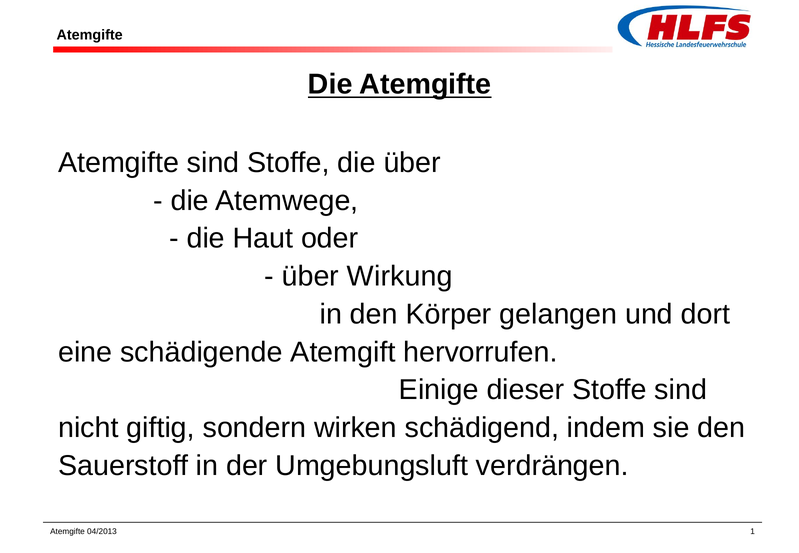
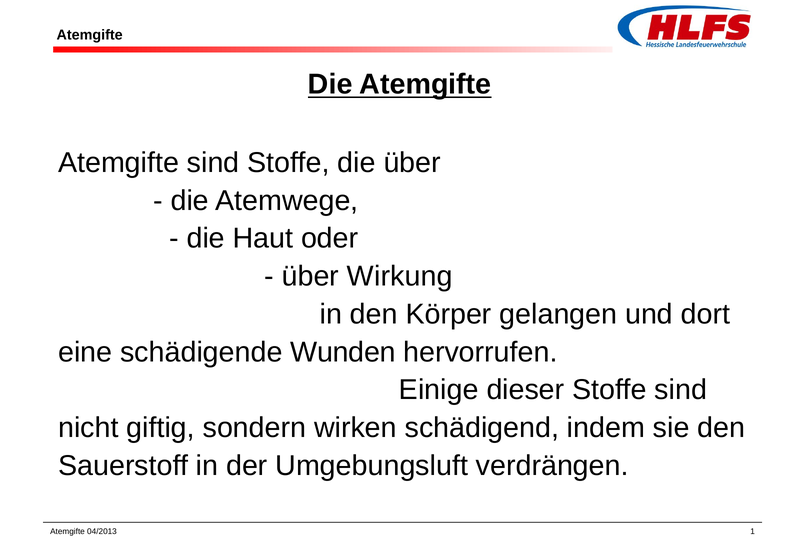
Atemgift: Atemgift -> Wunden (343, 352)
